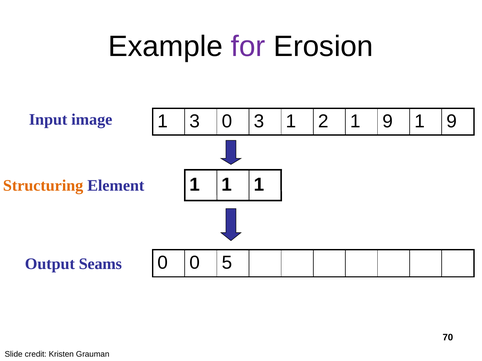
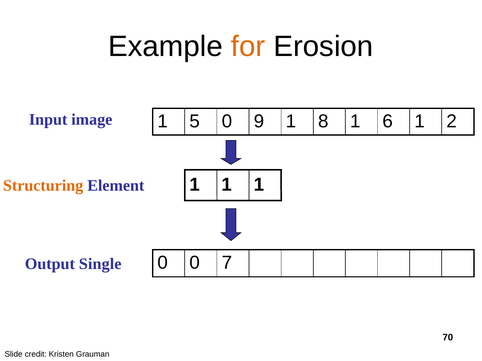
for colour: purple -> orange (248, 47)
1 3: 3 -> 5 (195, 122)
0 3: 3 -> 9 (259, 122)
2: 2 -> 8 (323, 122)
9: 9 -> 6 (388, 122)
9: 9 -> 2 (452, 122)
5: 5 -> 7 (227, 263)
Seams: Seams -> Single (100, 264)
